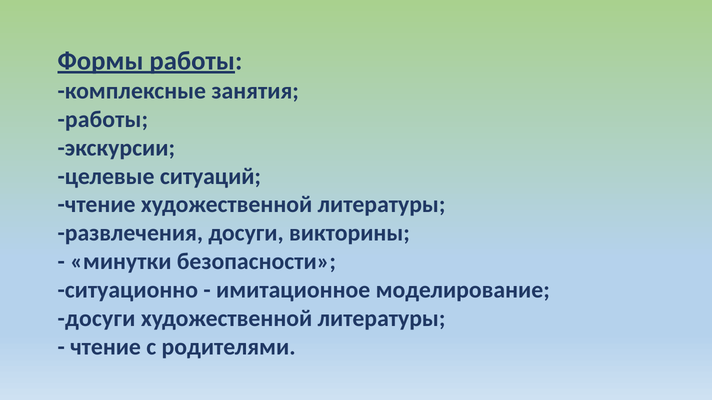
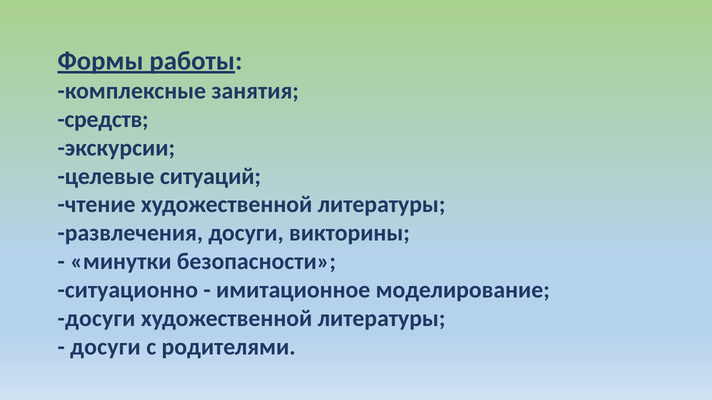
работы: работы -> средств (103, 119)
чтение: чтение -> досуги (105, 347)
